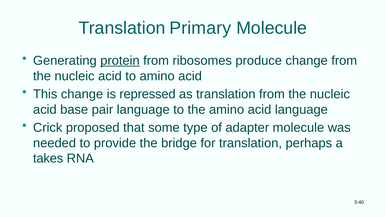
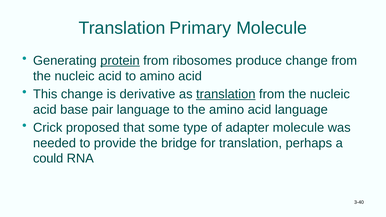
repressed: repressed -> derivative (147, 94)
translation underline: none -> present (226, 94)
takes: takes -> could (48, 159)
